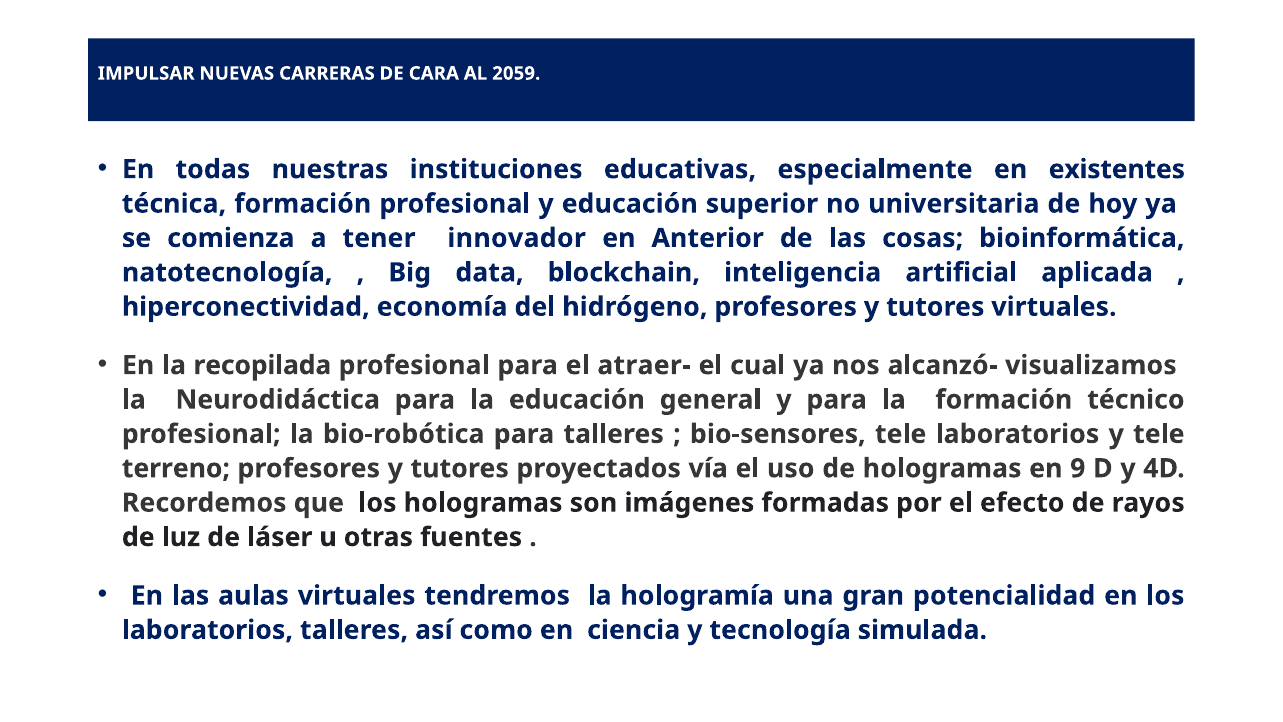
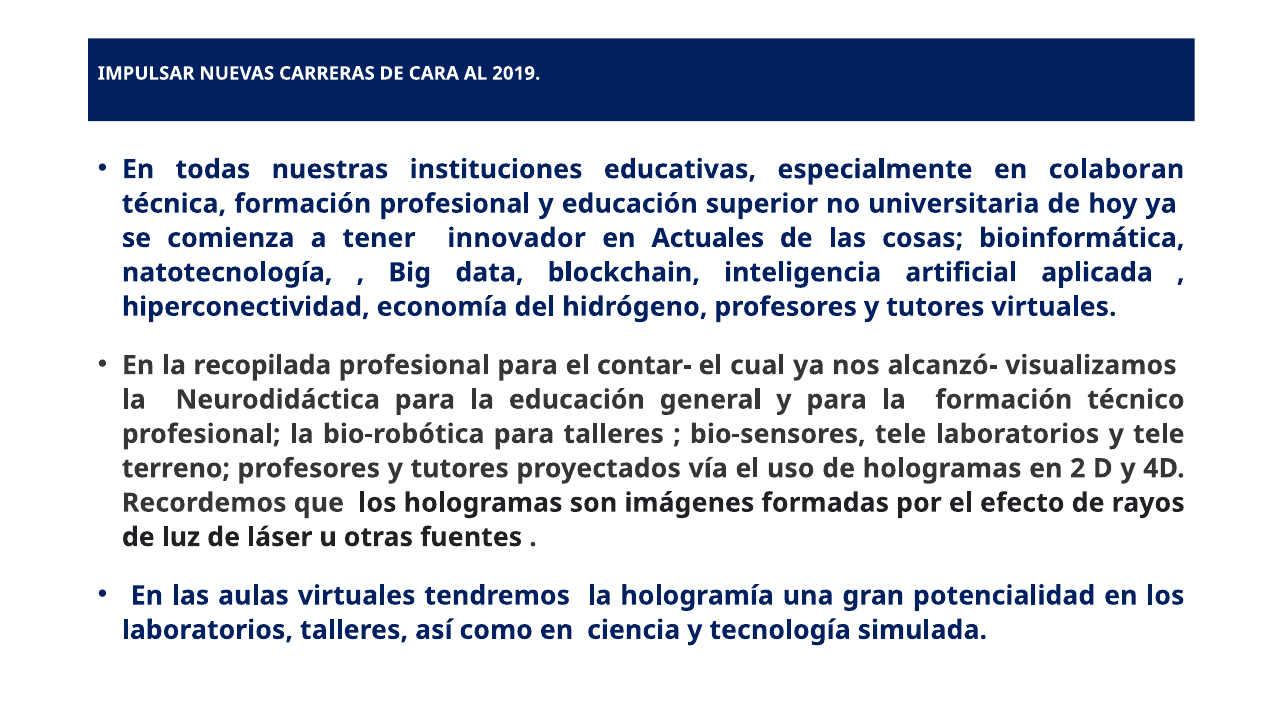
2059: 2059 -> 2019 (516, 73)
existentes: existentes -> colaboran (1117, 169)
Anterior: Anterior -> Actuales (708, 238)
atraer-: atraer- -> contar- (644, 365)
9: 9 -> 2 (1078, 468)
